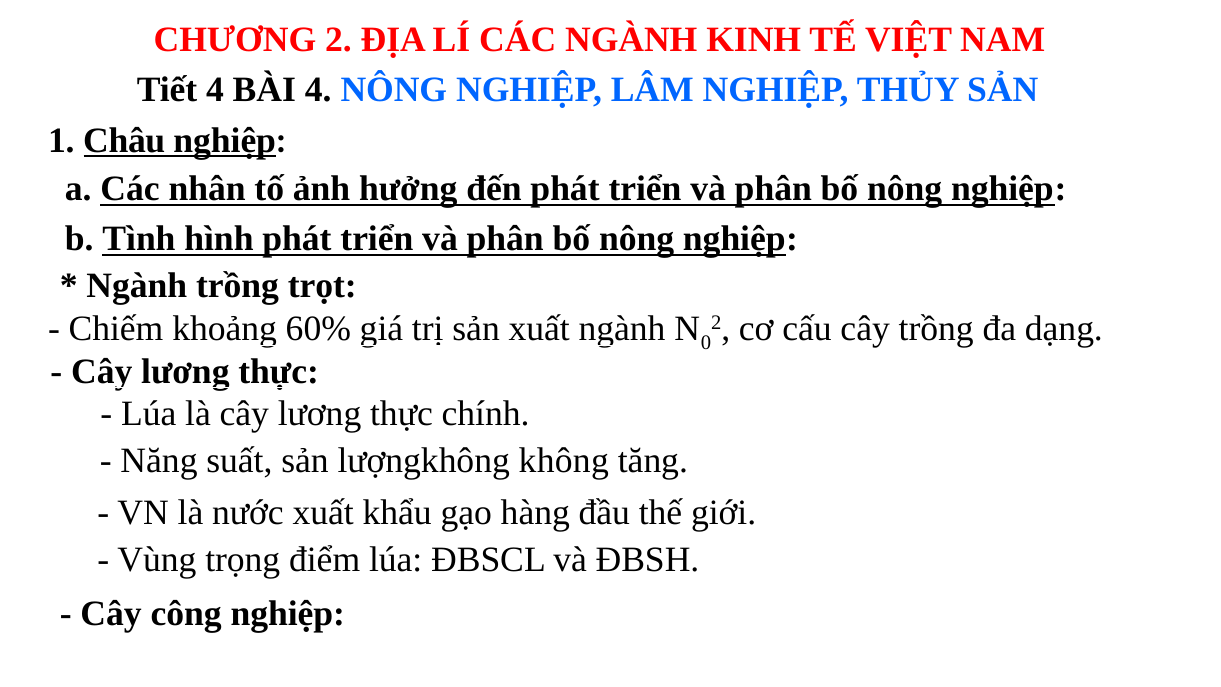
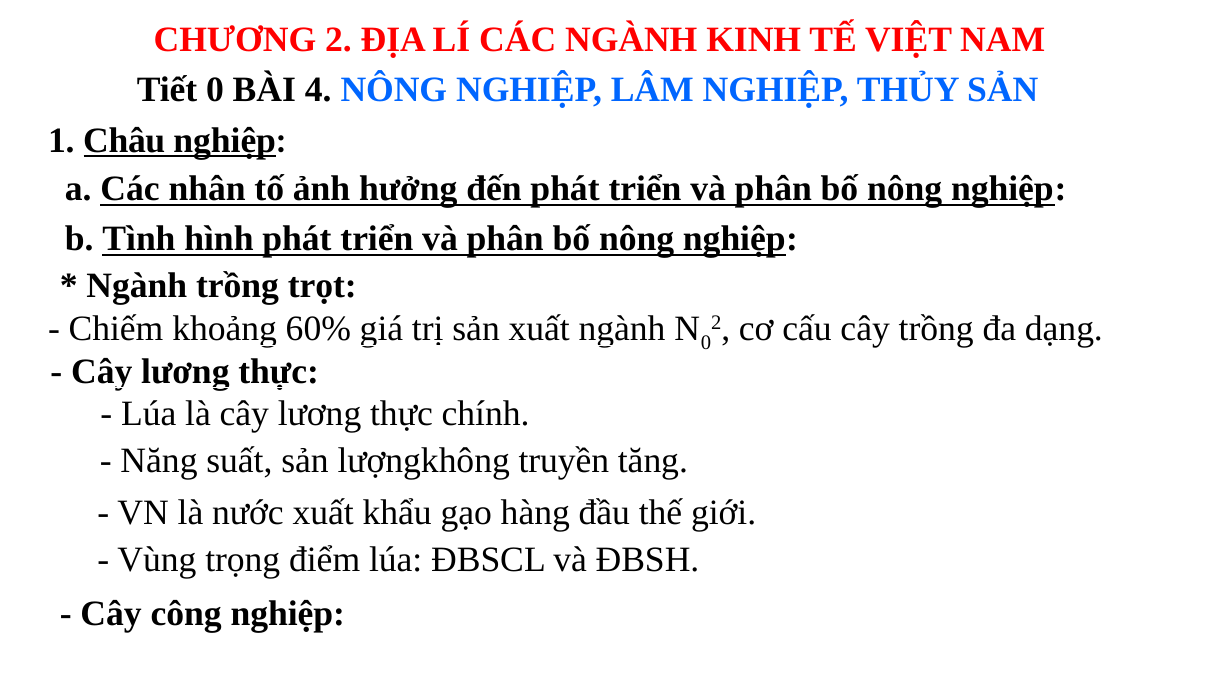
Tiết 4: 4 -> 0 (215, 90)
không: không -> truyền (564, 461)
